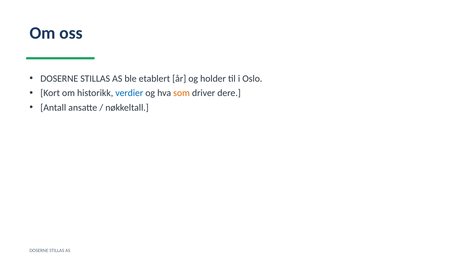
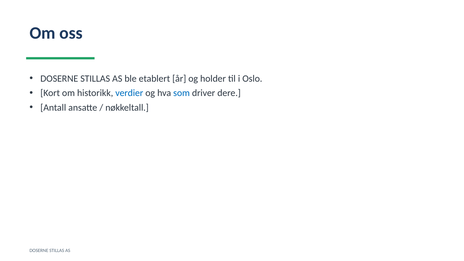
som colour: orange -> blue (182, 93)
